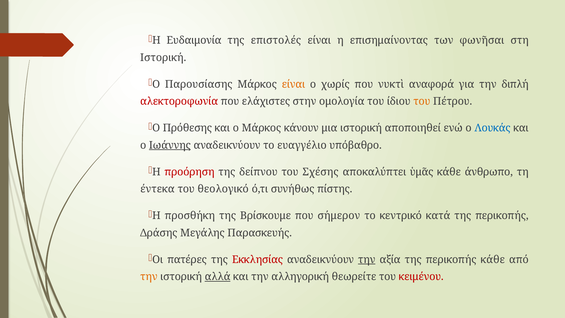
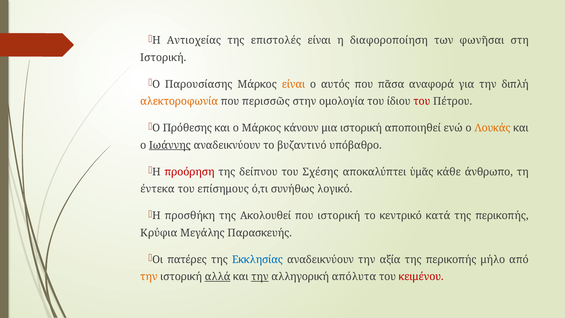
Ευδαιμονία: Ευδαιμονία -> Αντιοχείας (194, 40)
επισημαίνοντας: επισημαίνοντας -> διαφοροποίηση (389, 40)
χωρίς: χωρίς -> αυτός (335, 84)
νυκτὶ: νυκτὶ -> πᾶσα (391, 84)
αλεκτοροφωνία colour: red -> orange (179, 101)
ελάχιστες: ελάχιστες -> περισσῶς (266, 101)
του colour: orange -> red (422, 101)
Λουκάς colour: blue -> orange (492, 128)
ευαγγέλιο: ευαγγέλιο -> βυζαντινό (302, 145)
θεολογικό: θεολογικό -> επίσημους (223, 189)
πίστης: πίστης -> λογικό (335, 189)
Βρίσκουμε: Βρίσκουμε -> Ακολουθεί (266, 216)
που σήμερον: σήμερον -> ιστορική (339, 216)
Δράσης: Δράσης -> Κρύφια (159, 233)
Εκκλησίας colour: red -> blue (258, 259)
την underline: present -> none (367, 259)
περικοπής κάθε: κάθε -> μήλο (493, 259)
την underline: none -> present (260, 277)
θεωρείτε: θεωρείτε -> απόλυτα (354, 277)
